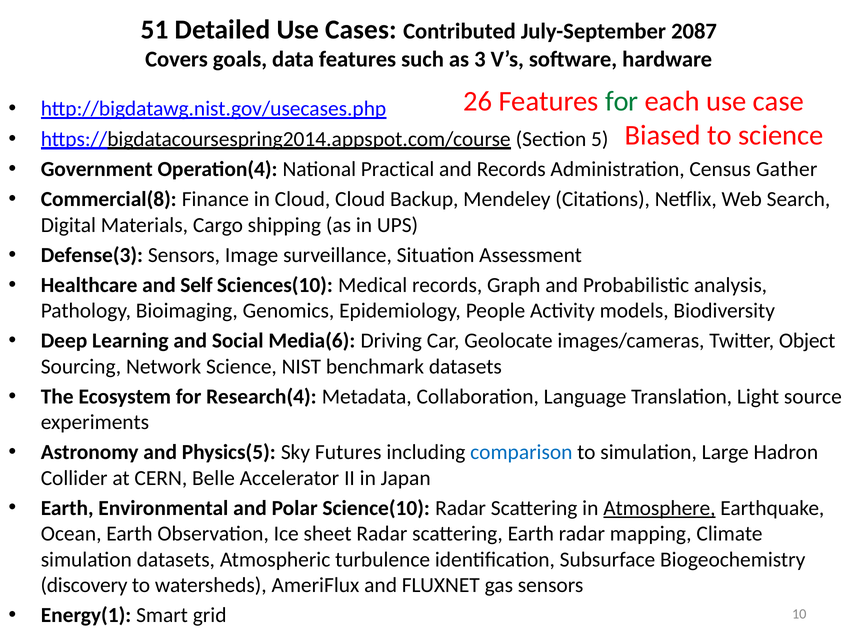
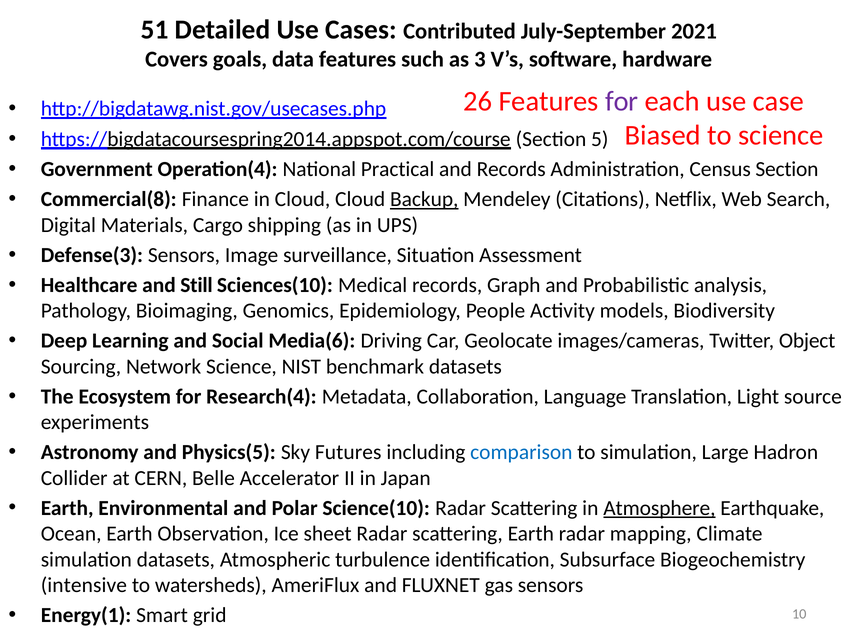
2087: 2087 -> 2021 (694, 31)
for colour: green -> purple (622, 101)
Census Gather: Gather -> Section (787, 170)
Backup underline: none -> present (424, 200)
Self: Self -> Still (196, 285)
discovery: discovery -> intensive (84, 586)
